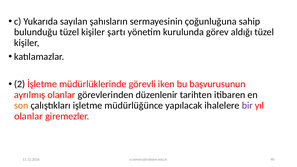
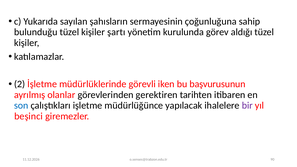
düzenlenir: düzenlenir -> gerektiren (157, 95)
son colour: orange -> blue (21, 106)
olanlar: olanlar -> beşinci (29, 116)
